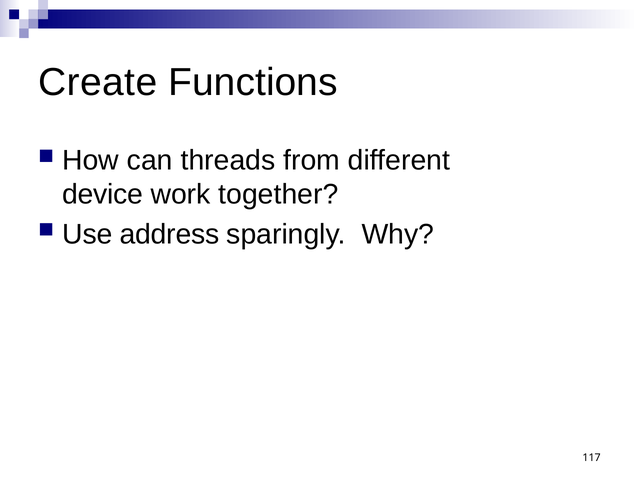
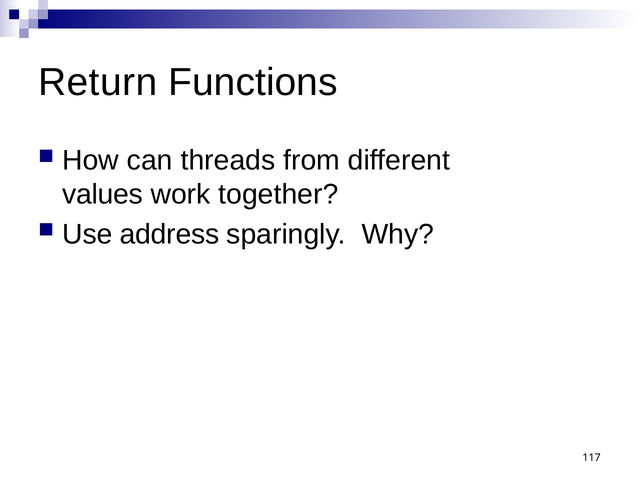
Create: Create -> Return (98, 83)
device: device -> values (103, 195)
